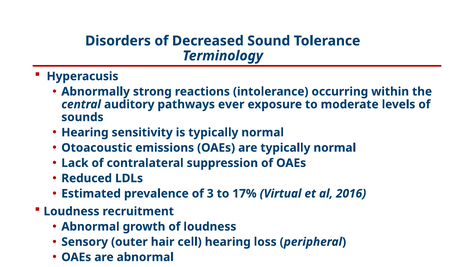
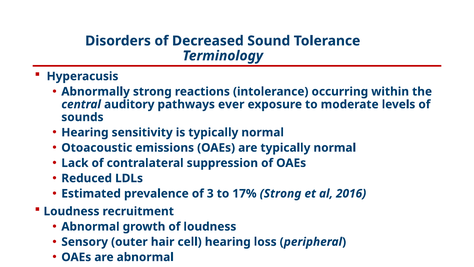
17% Virtual: Virtual -> Strong (281, 193)
